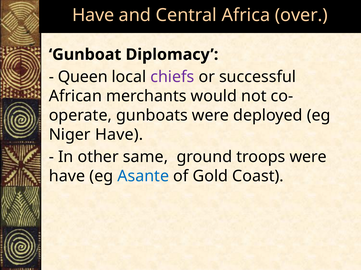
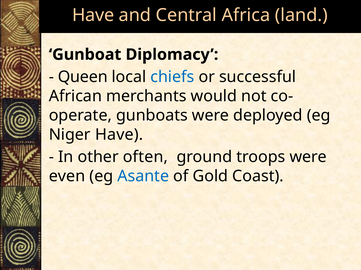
over: over -> land (301, 15)
chiefs colour: purple -> blue (172, 77)
same: same -> often (145, 157)
have: have -> even (67, 177)
